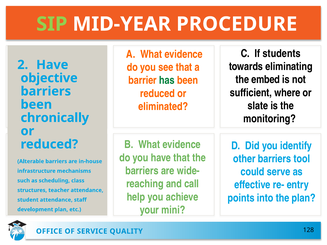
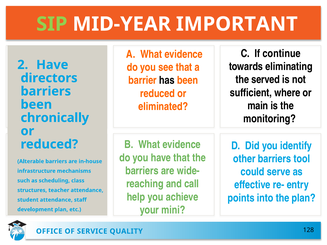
PROCEDURE: PROCEDURE -> IMPORTANT (237, 24)
students: students -> continue (282, 54)
embed: embed -> served (266, 80)
objective: objective -> directors (49, 78)
has colour: green -> black (167, 80)
slate: slate -> main (258, 106)
